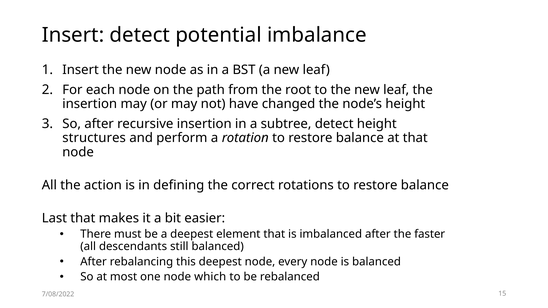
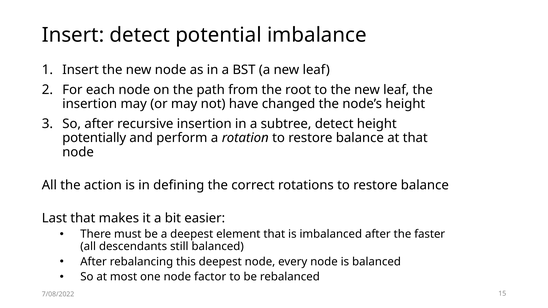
structures: structures -> potentially (94, 138)
which: which -> factor (210, 277)
